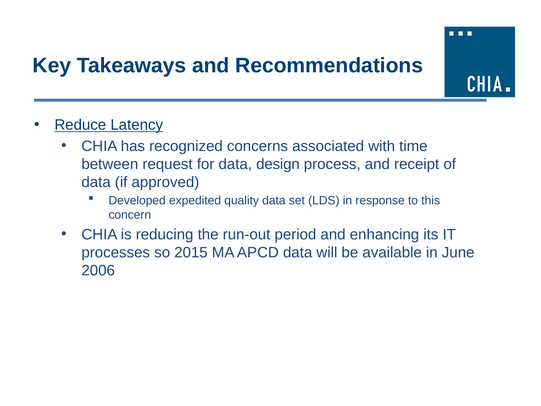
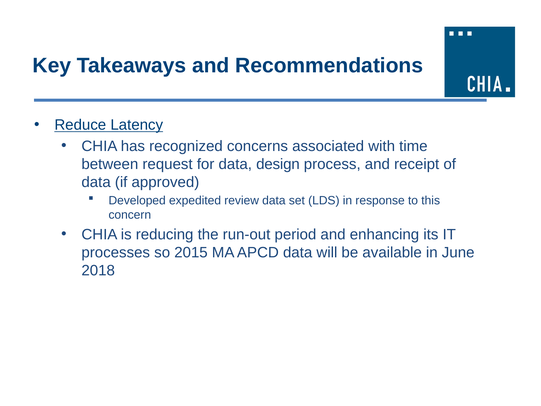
quality: quality -> review (242, 200)
2006: 2006 -> 2018 (98, 270)
